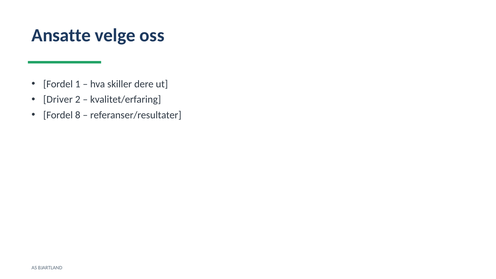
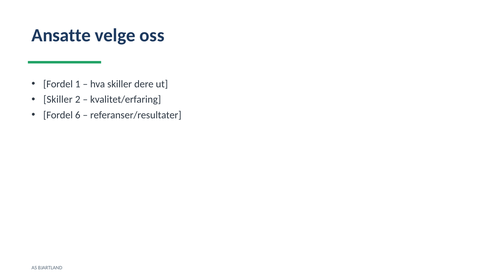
Driver: Driver -> Skiller (58, 100)
8: 8 -> 6 (78, 115)
